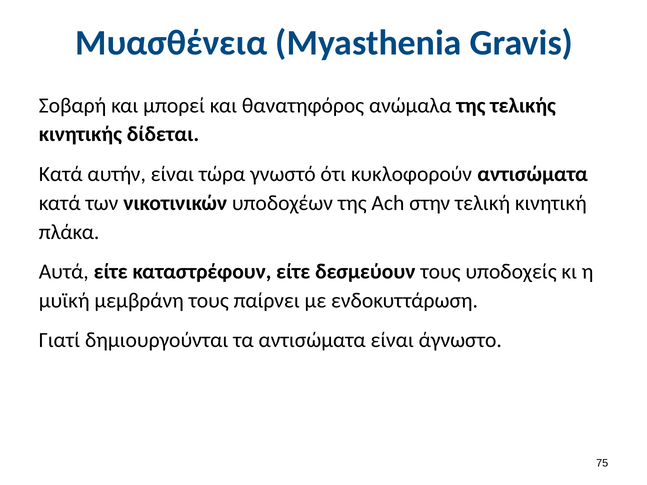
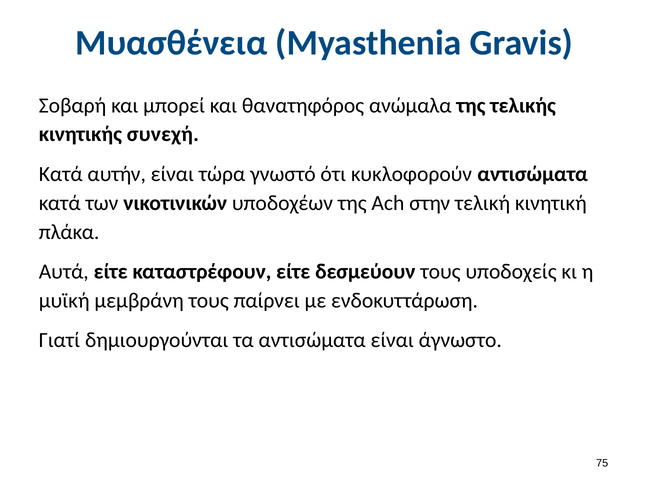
δίδεται: δίδεται -> συνεχή (163, 134)
